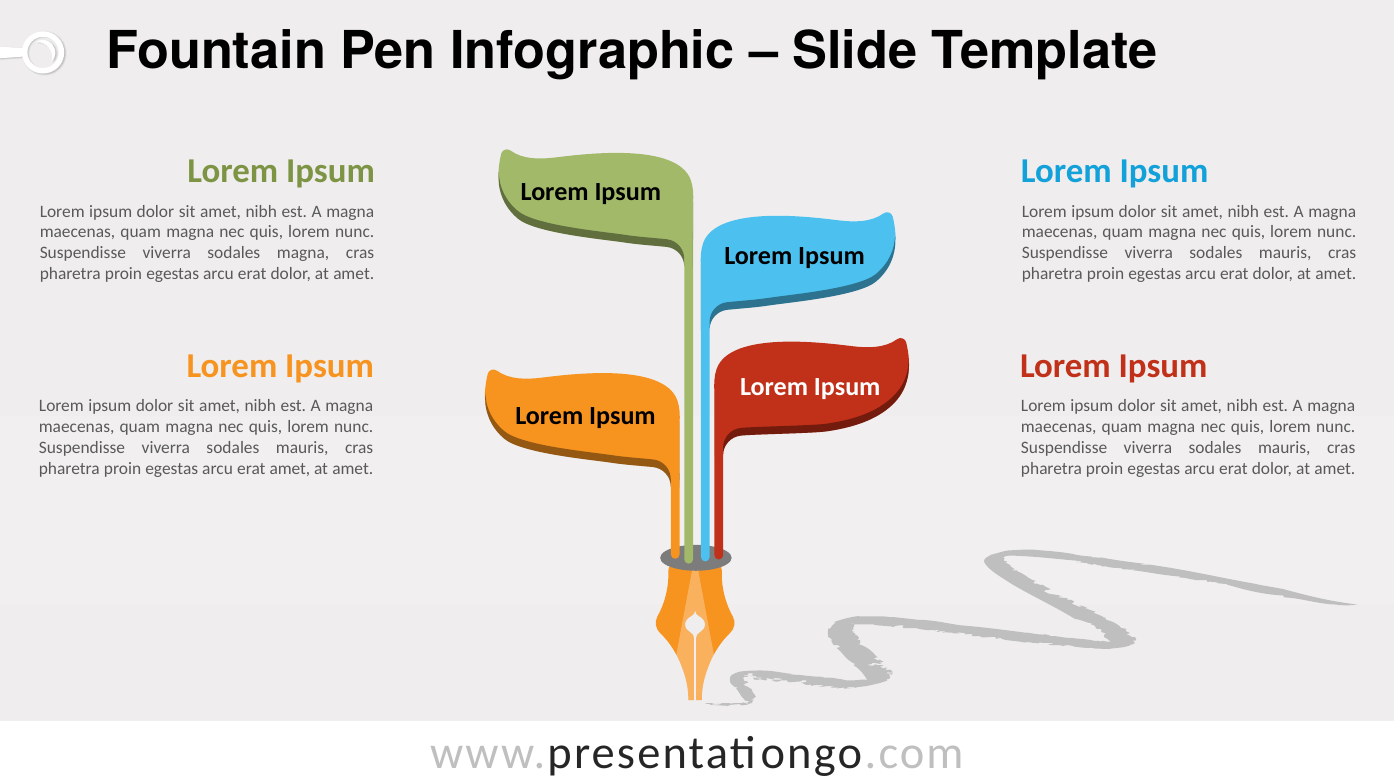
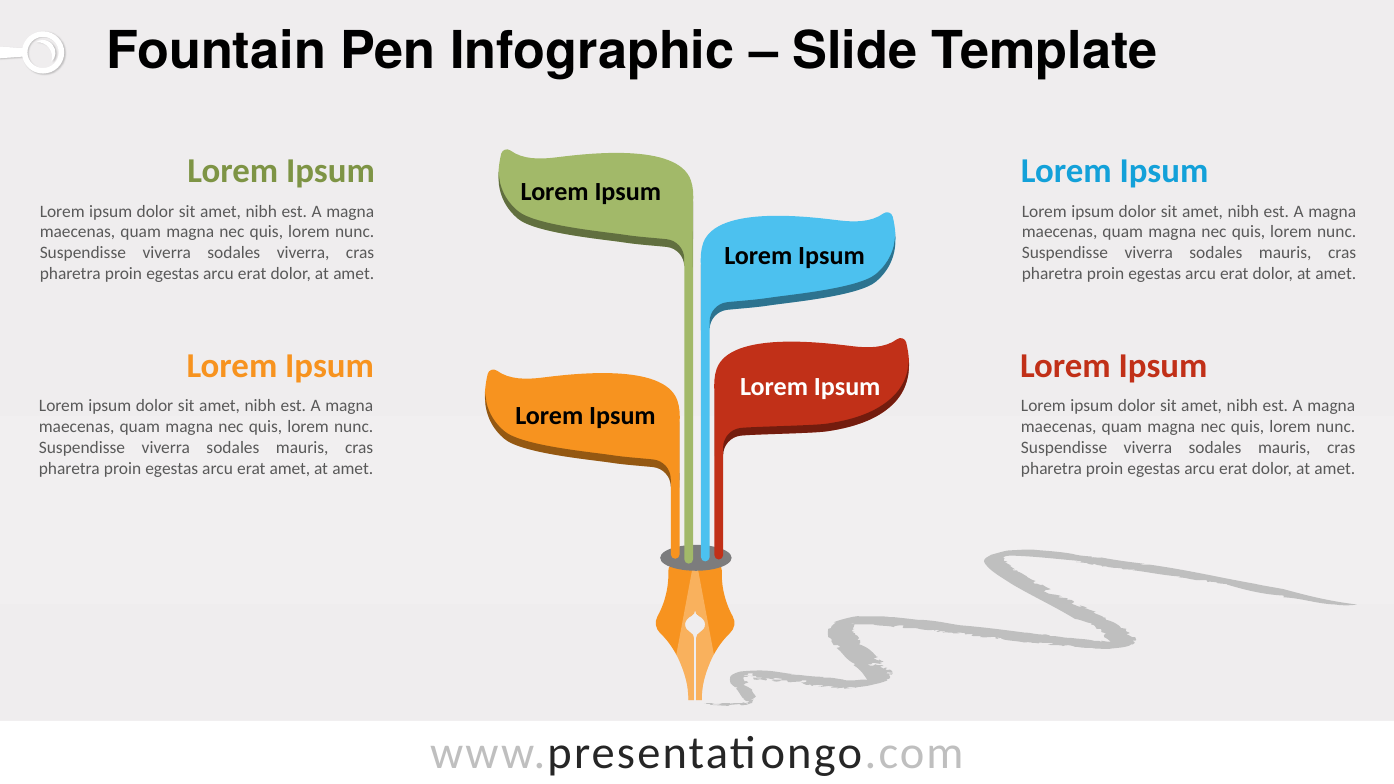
sodales magna: magna -> viverra (303, 253)
